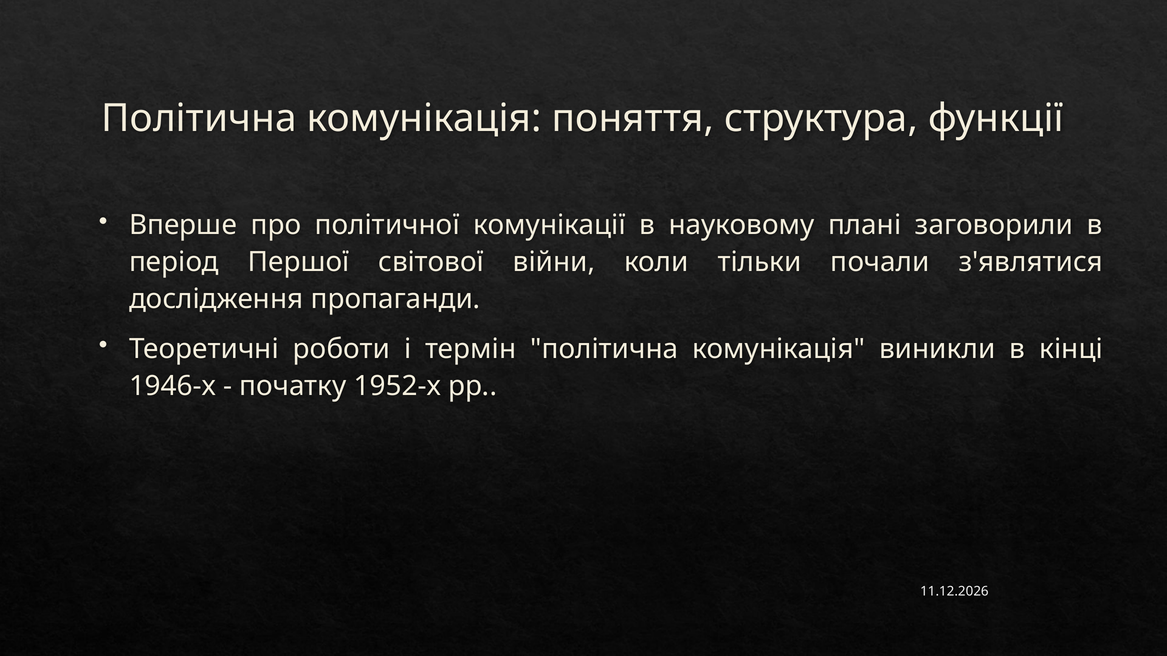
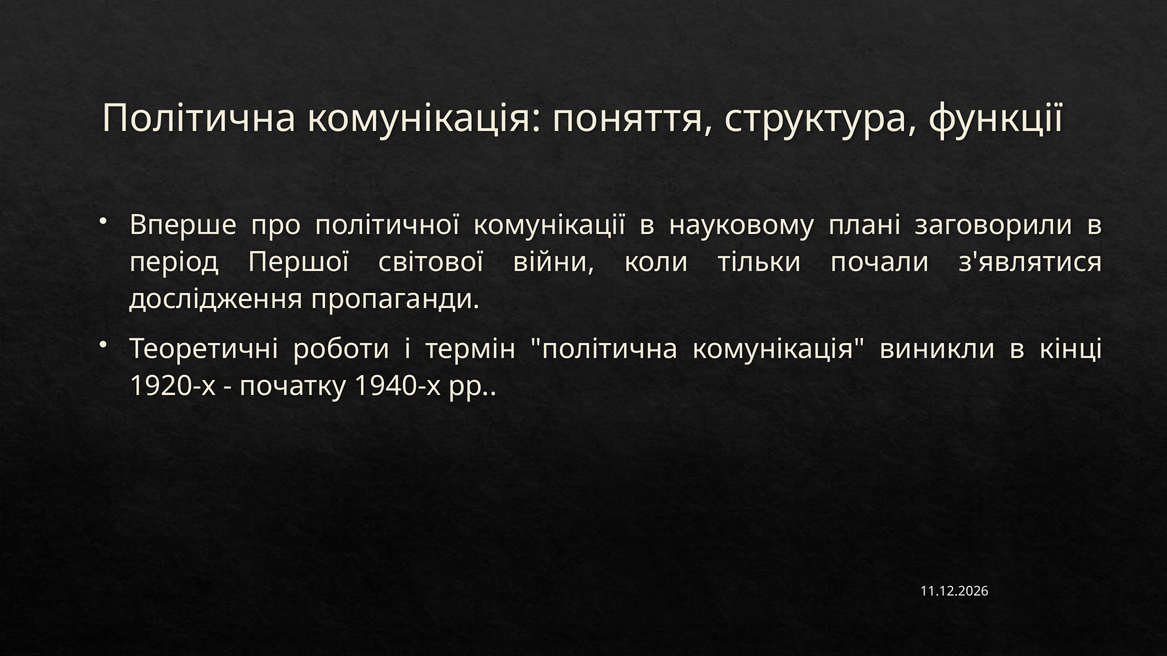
1946-х: 1946-х -> 1920-х (173, 386)
1952-х: 1952-х -> 1940-х (397, 386)
